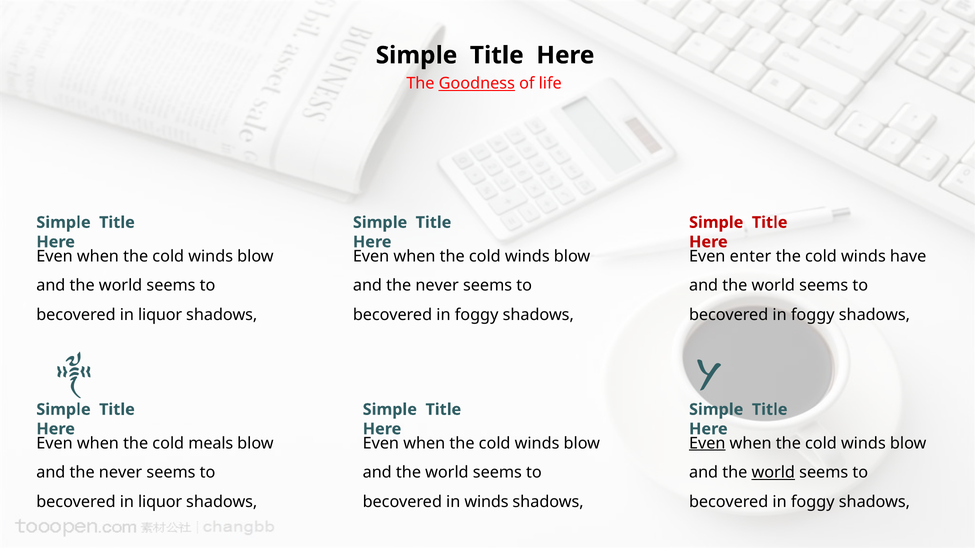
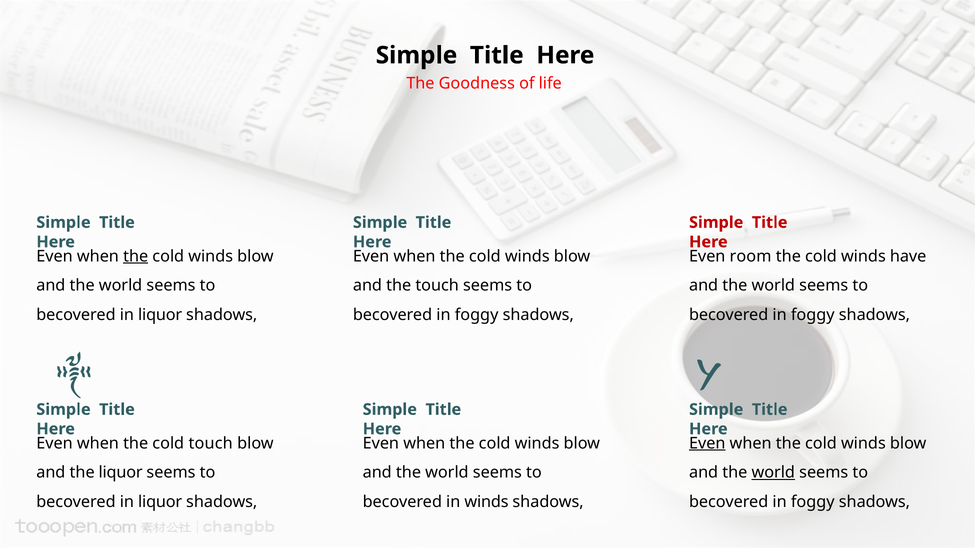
Goodness underline: present -> none (477, 84)
the underline: none -> present (136, 256)
enter: enter -> room (751, 256)
never: never -> touch (437, 286)
cold meals: meals -> touch (211, 444)
never: never -> liquor (121, 473)
